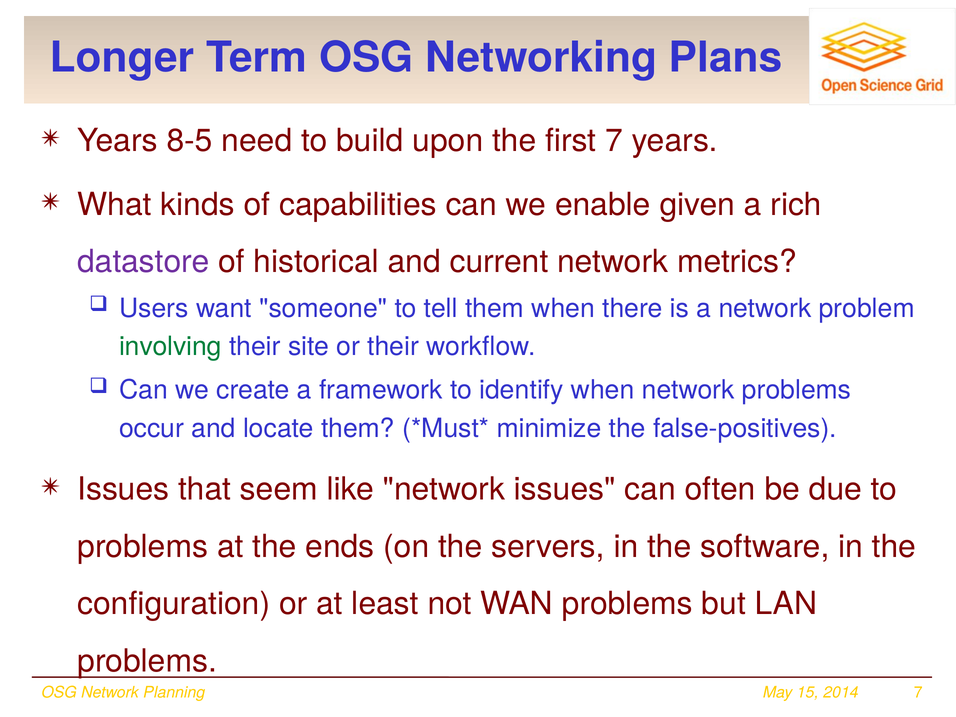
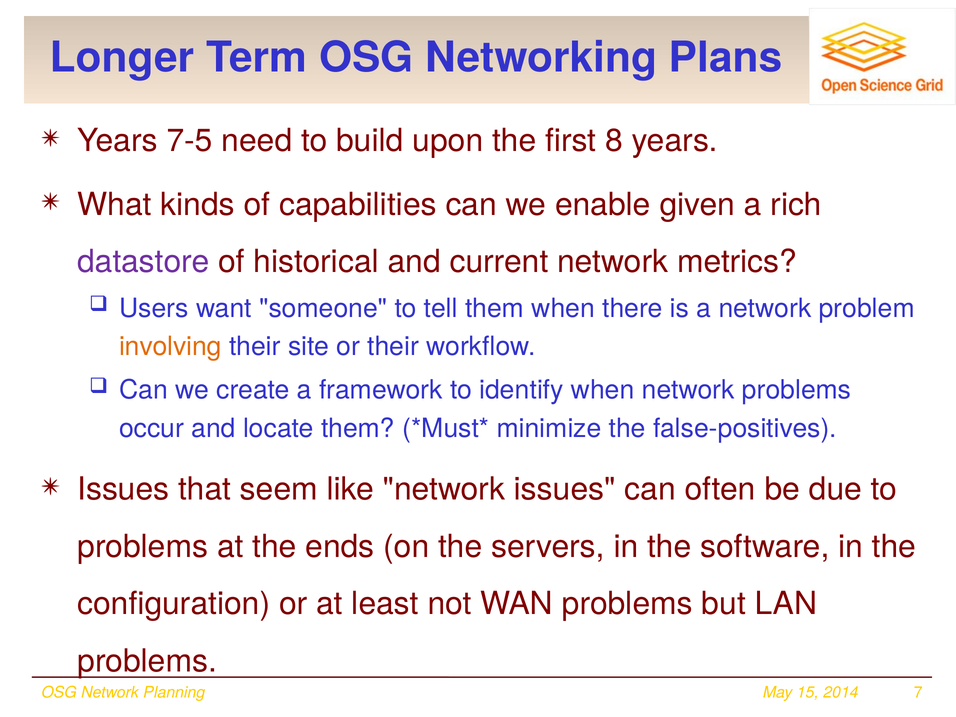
8-5: 8-5 -> 7-5 (190, 141)
first 7: 7 -> 8 (614, 141)
involving colour: green -> orange (170, 347)
